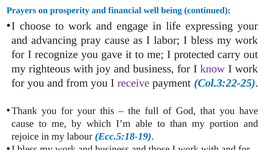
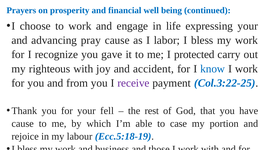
joy and business: business -> accident (153, 69)
know colour: purple -> blue (213, 69)
this: this -> fell (107, 111)
full: full -> rest (152, 111)
than: than -> case (178, 124)
